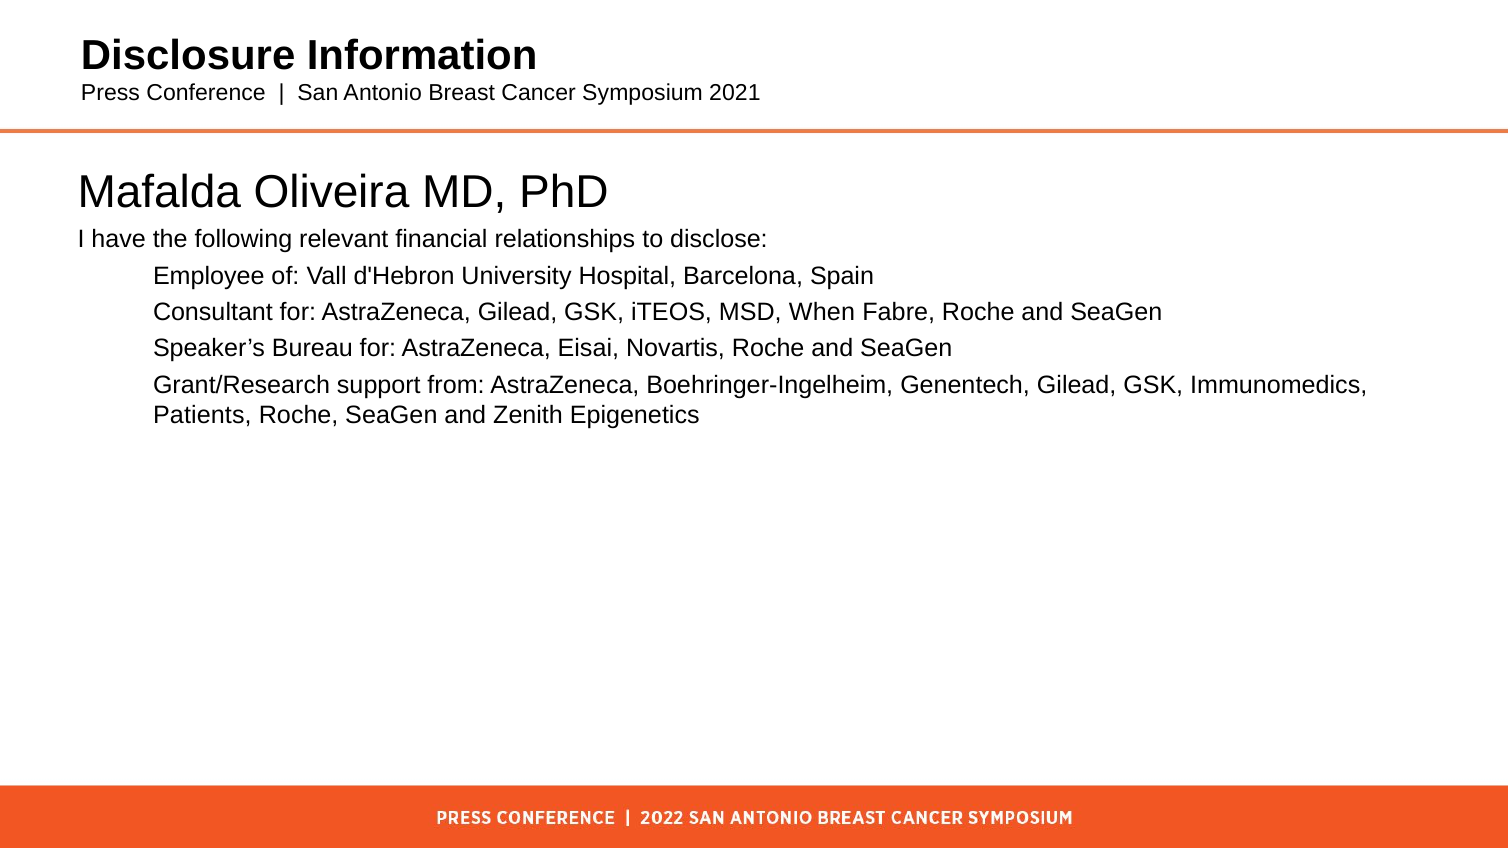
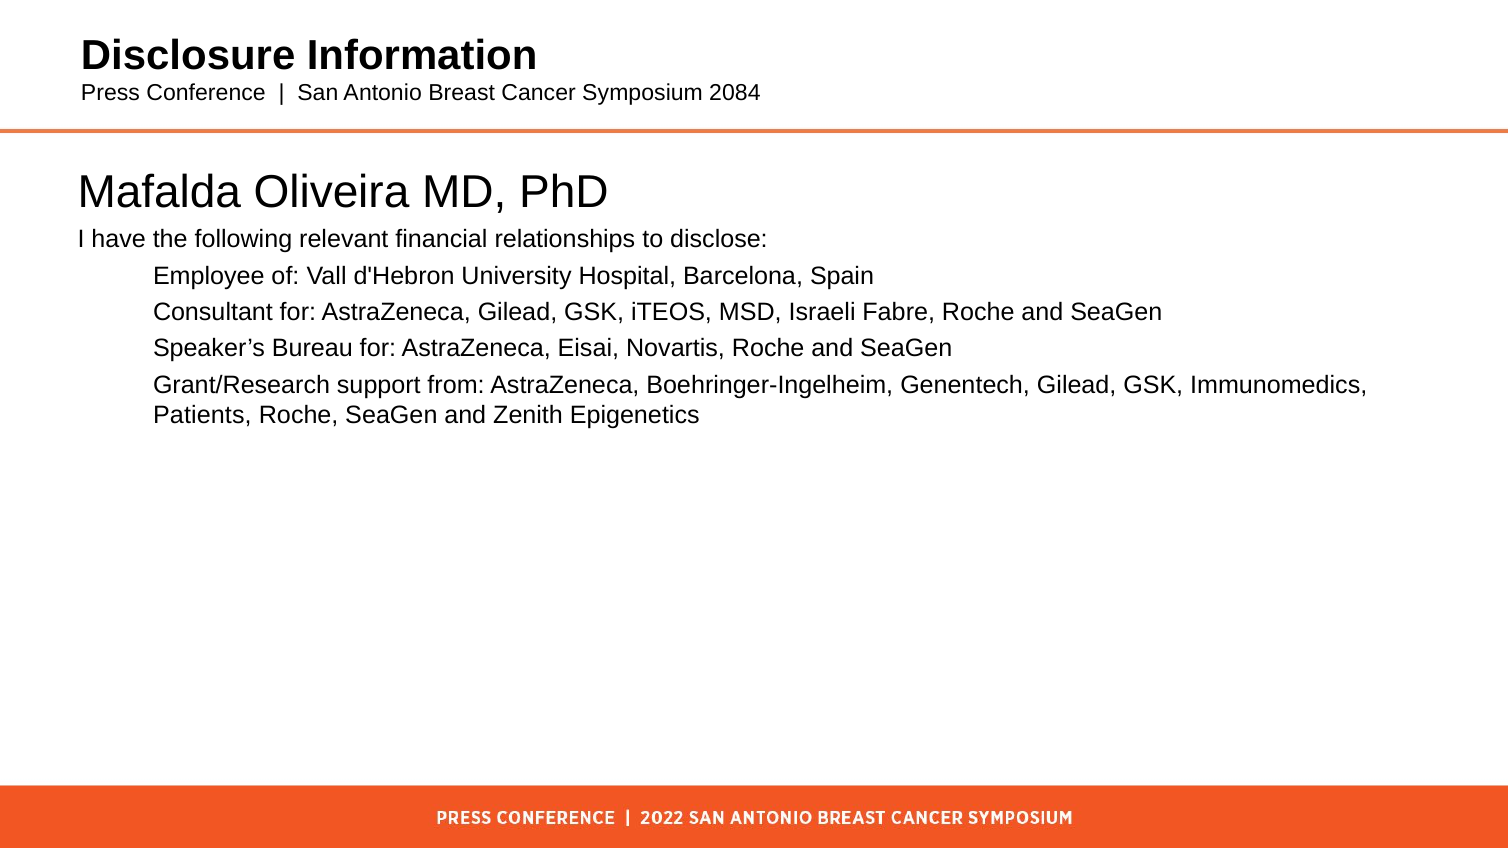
2021: 2021 -> 2084 (735, 93)
When: When -> Israeli (822, 312)
